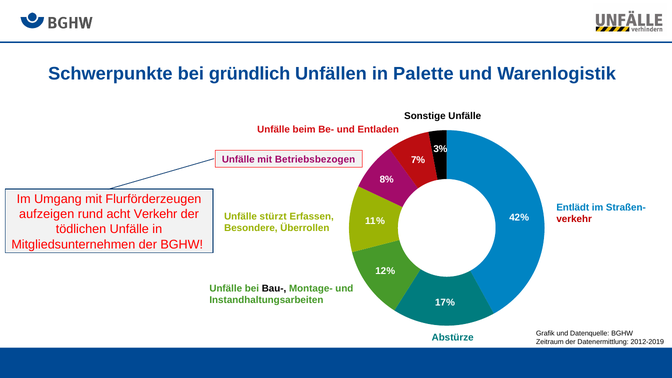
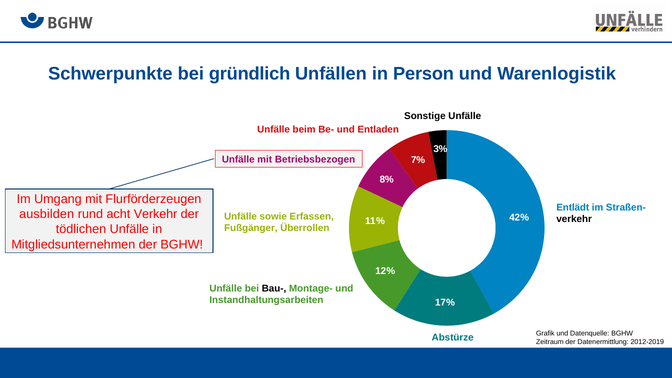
Palette: Palette -> Person (424, 74)
aufzeigen: aufzeigen -> ausbilden (47, 214)
stürzt: stürzt -> sowie (273, 216)
verkehr colour: red -> black (574, 219)
Besondere: Besondere -> Fußgänger (251, 228)
